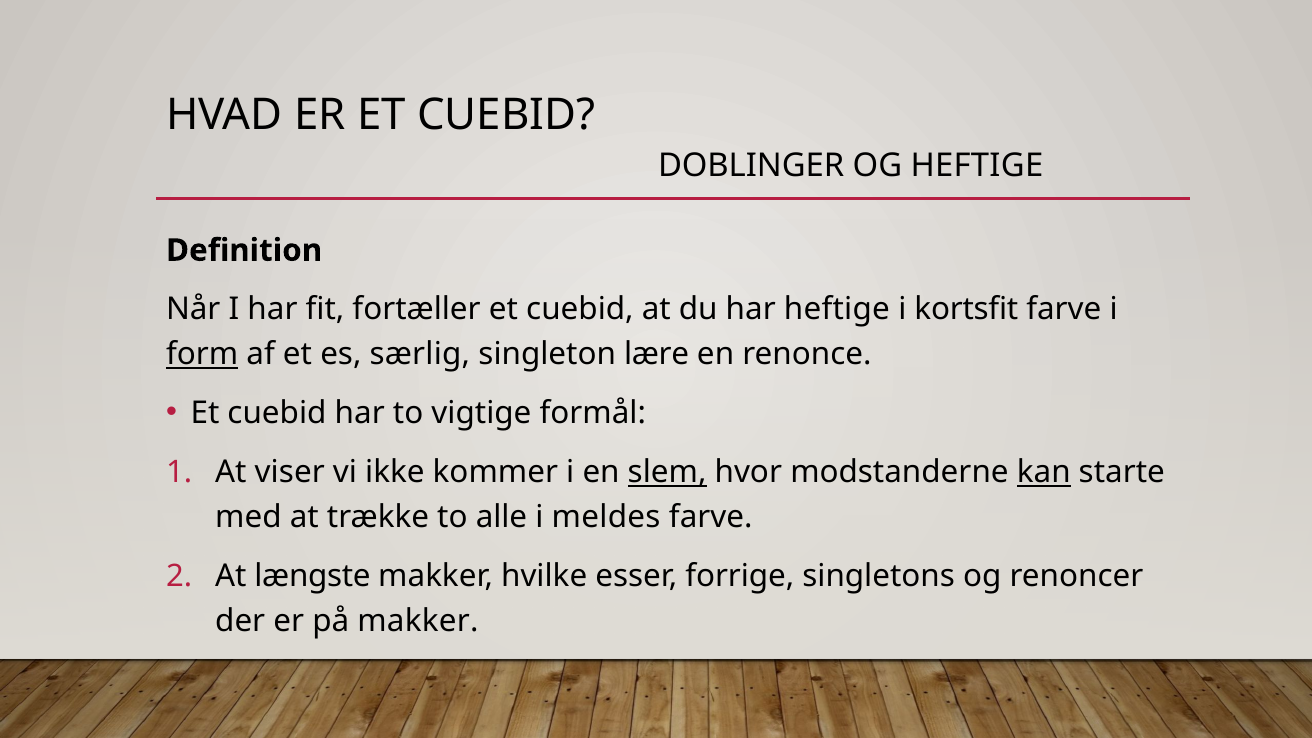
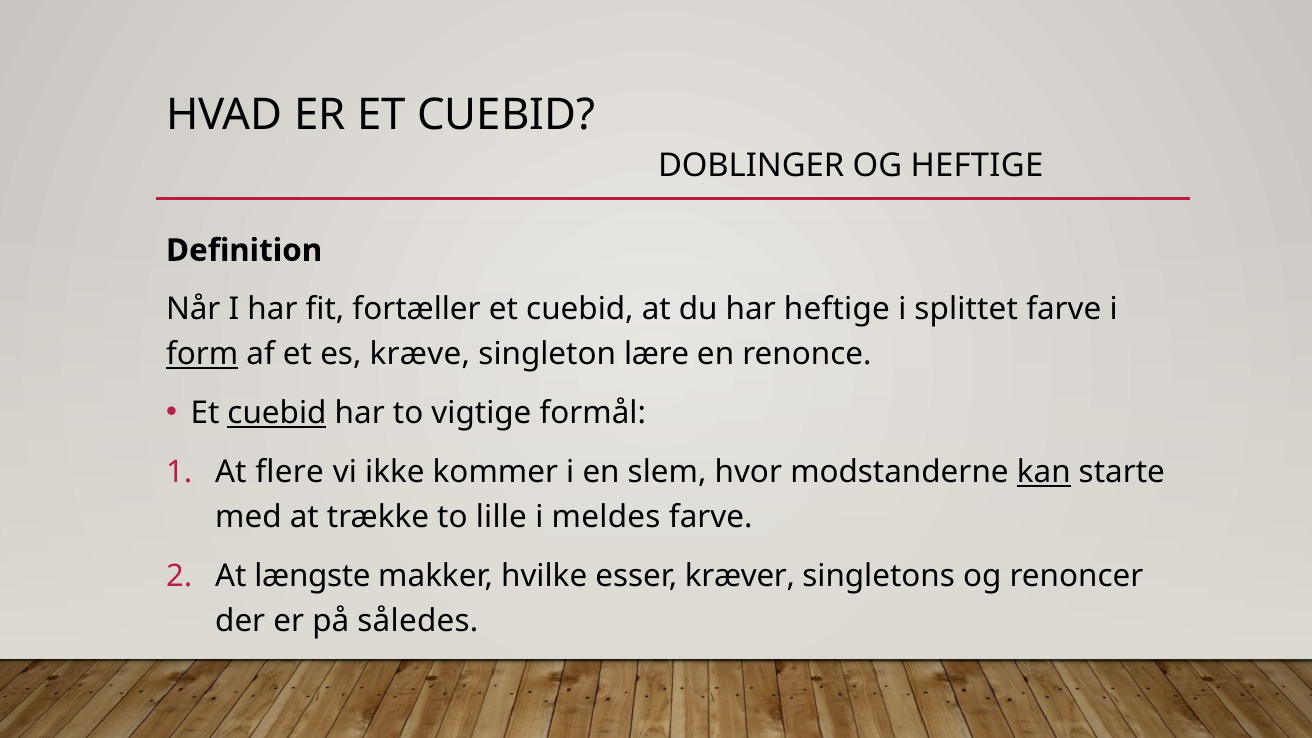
kortsfit: kortsfit -> splittet (966, 309)
særlig: særlig -> kræve (420, 354)
cuebid underline: none -> present (277, 413)
viser: viser -> flere (290, 472)
slem underline: present -> none (667, 472)
alle: alle -> lille (501, 517)
forrige: forrige -> kræver (740, 576)
på makker: makker -> således (418, 622)
